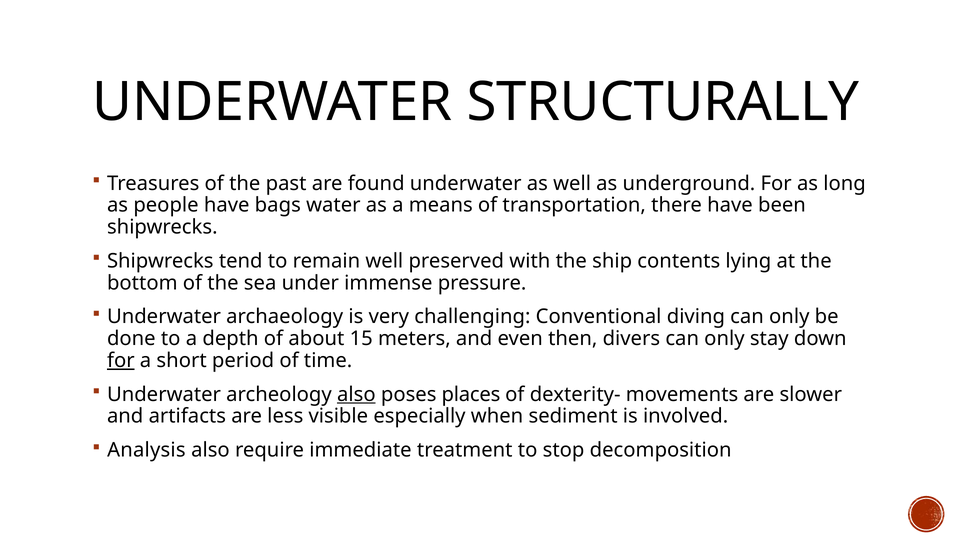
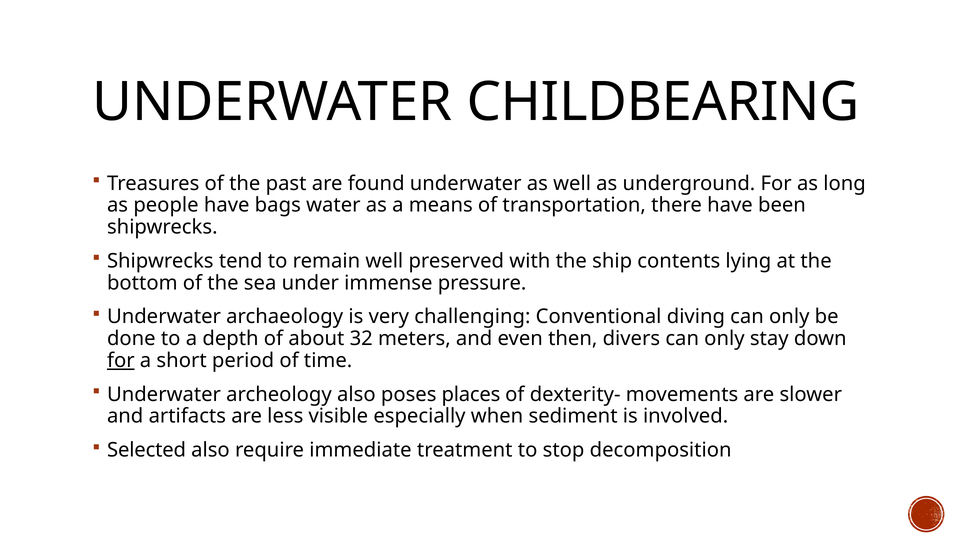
STRUCTURALLY: STRUCTURALLY -> CHILDBEARING (663, 102)
15: 15 -> 32 (361, 339)
also underline: present -> none (356, 395)
Analysis: Analysis -> Selected (147, 450)
